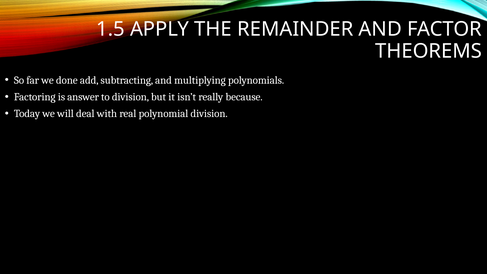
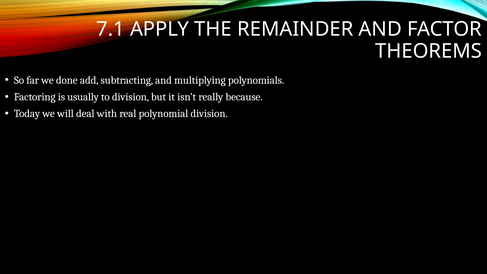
1.5: 1.5 -> 7.1 (110, 29)
answer: answer -> usually (83, 97)
